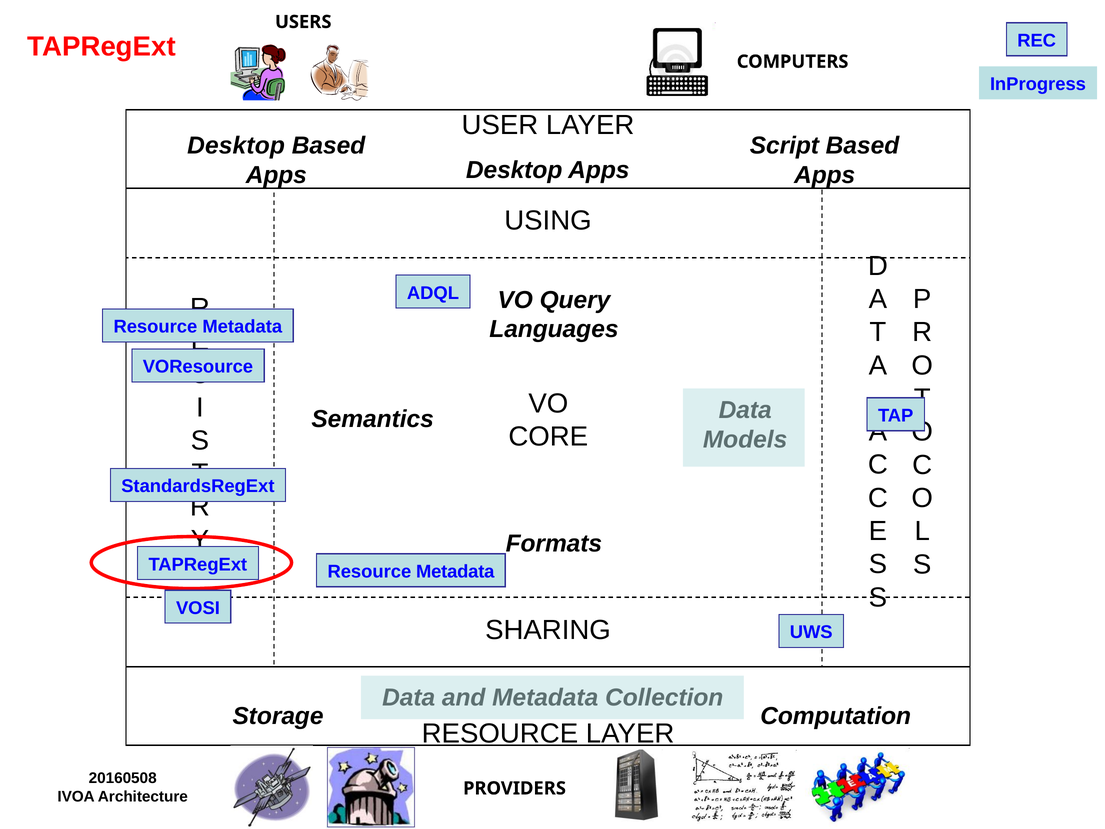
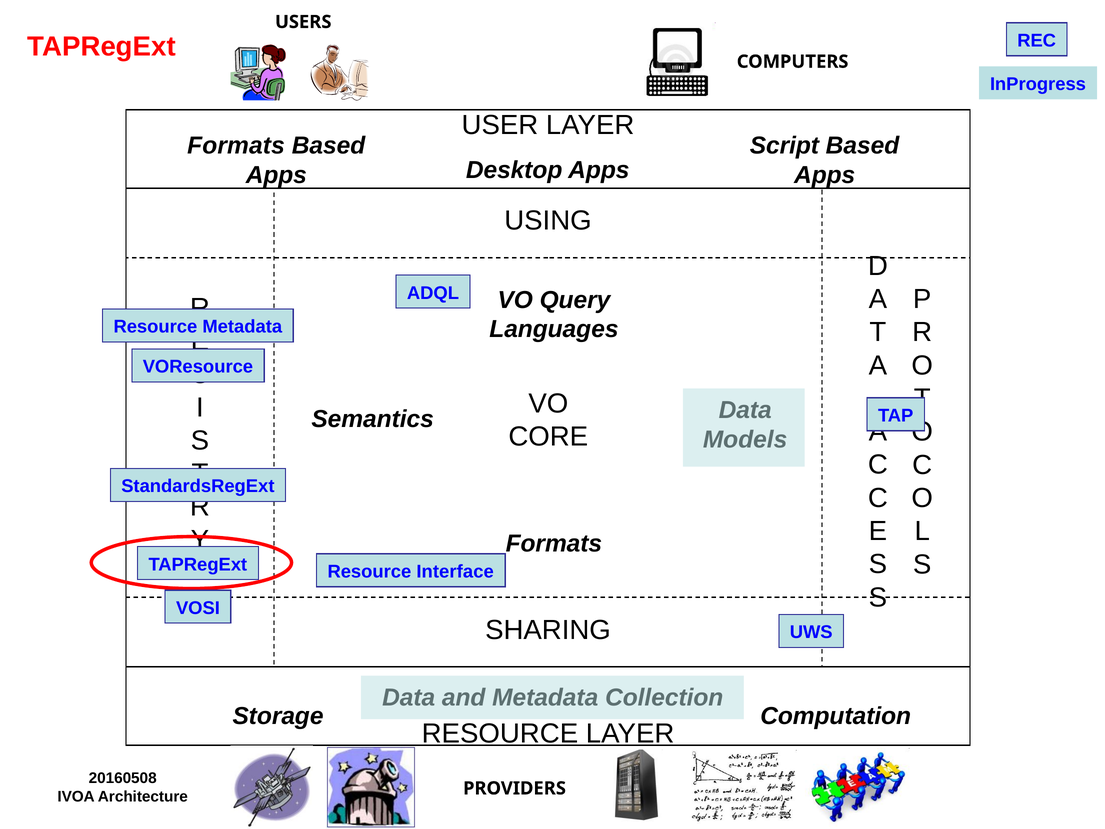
Desktop: Desktop -> Formats (236, 146)
Metadata: Metadata -> Interface (455, 571)
